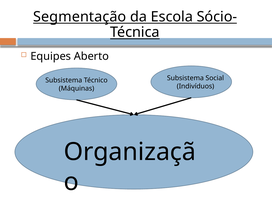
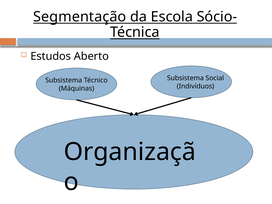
Equipes: Equipes -> Estudos (51, 56)
